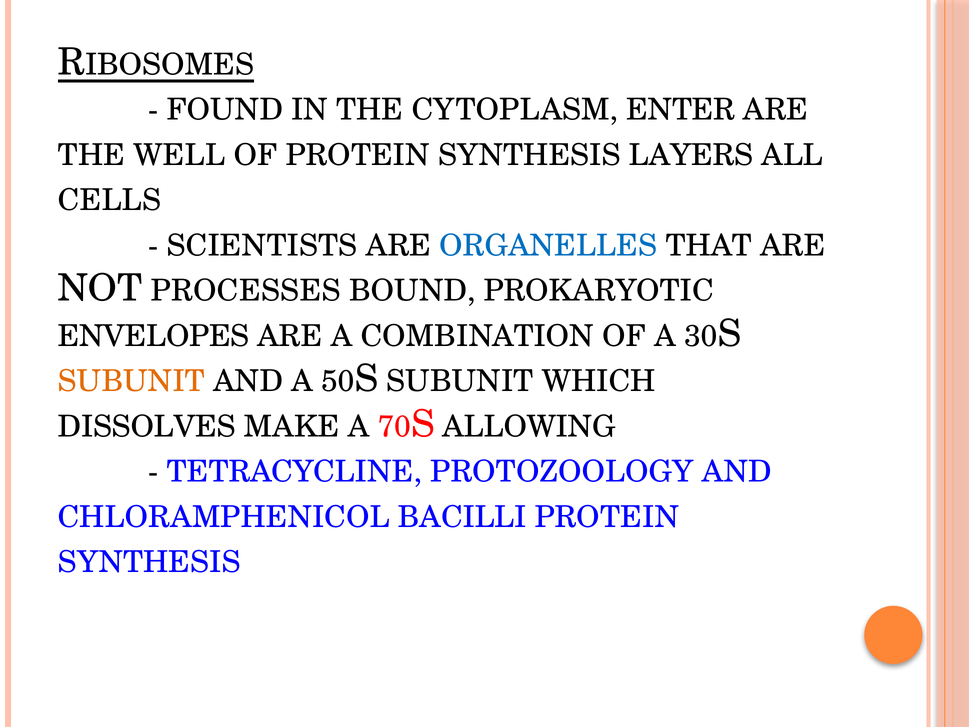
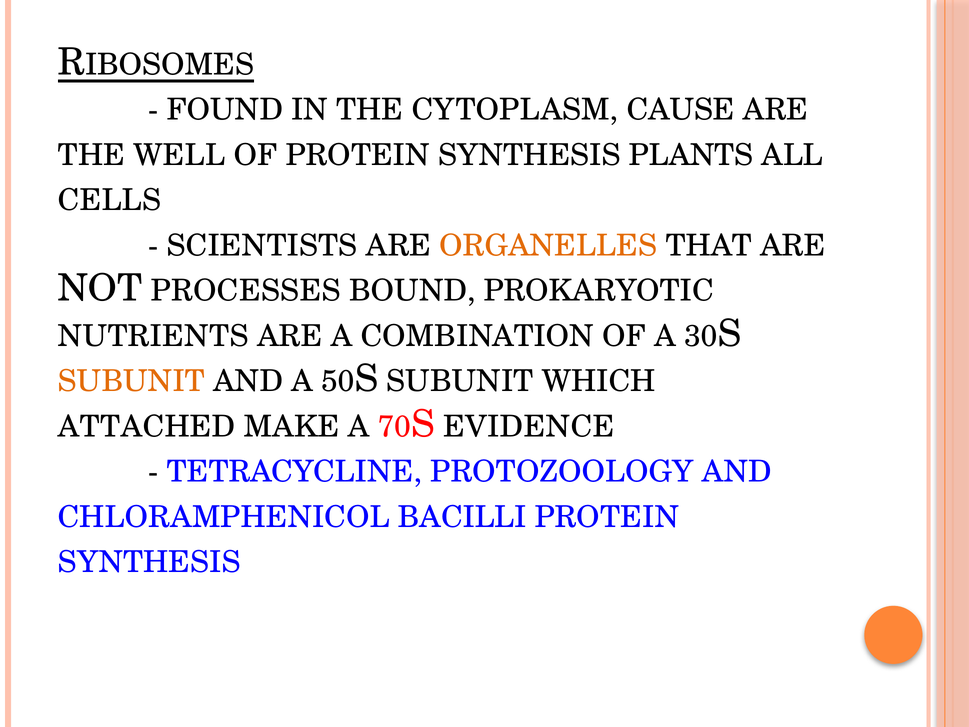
ENTER: ENTER -> CAUSE (681, 110)
LAYERS: LAYERS -> PLANTS (691, 155)
ORGANELLES colour: blue -> orange (548, 246)
ENVELOPES: ENVELOPES -> NUTRIENTS (153, 336)
DISSOLVES: DISSOLVES -> ATTACHED (147, 427)
ALLOWING: ALLOWING -> EVIDENCE (529, 427)
